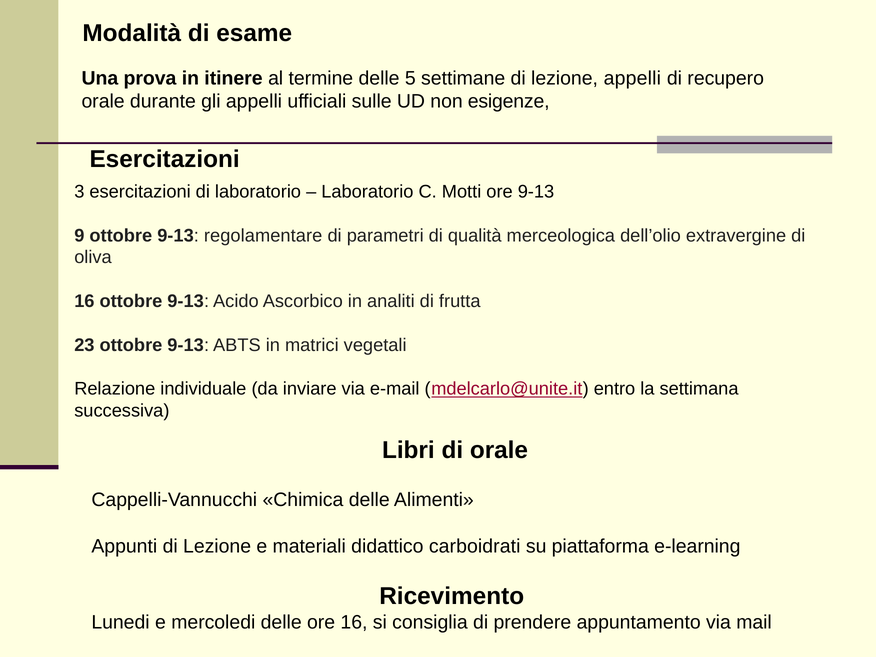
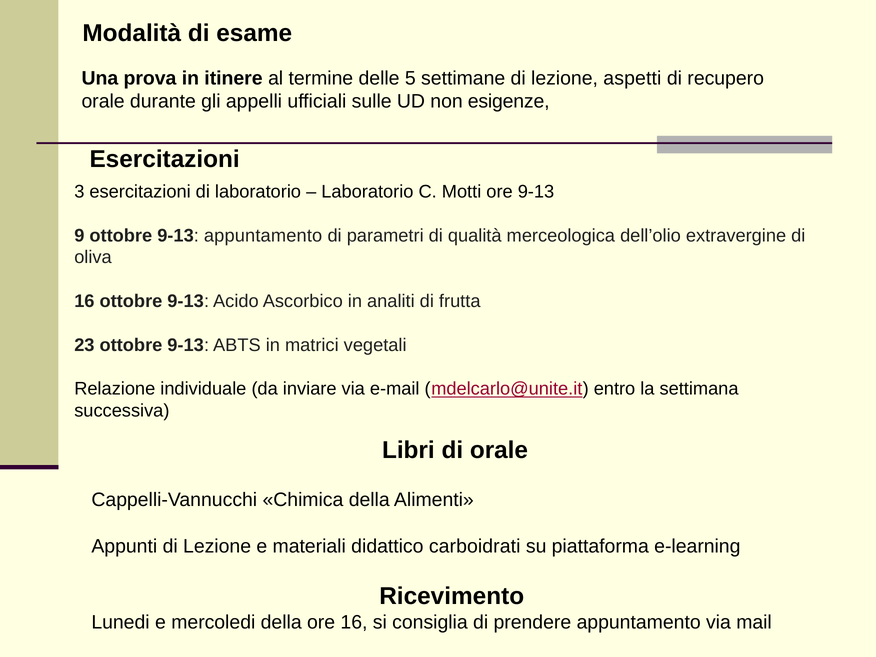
lezione appelli: appelli -> aspetti (632, 78)
9-13 regolamentare: regolamentare -> appuntamento (263, 236)
Chimica delle: delle -> della (369, 500)
mercoledi delle: delle -> della (281, 622)
